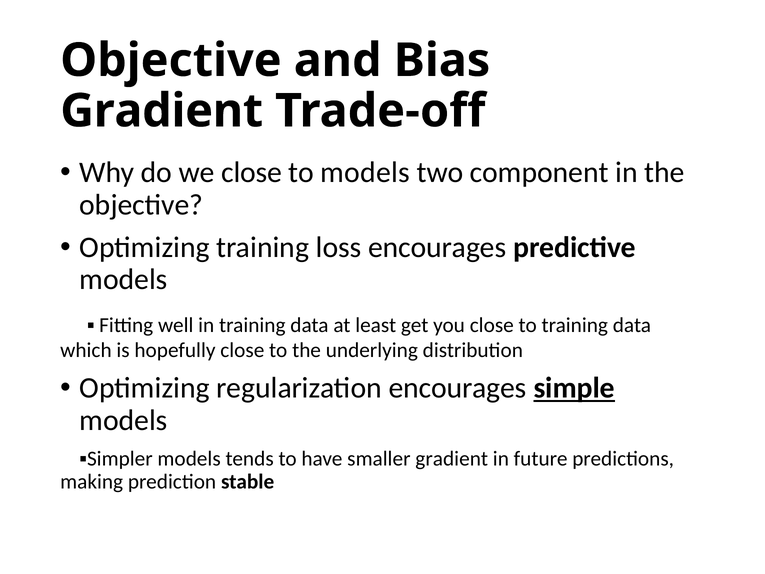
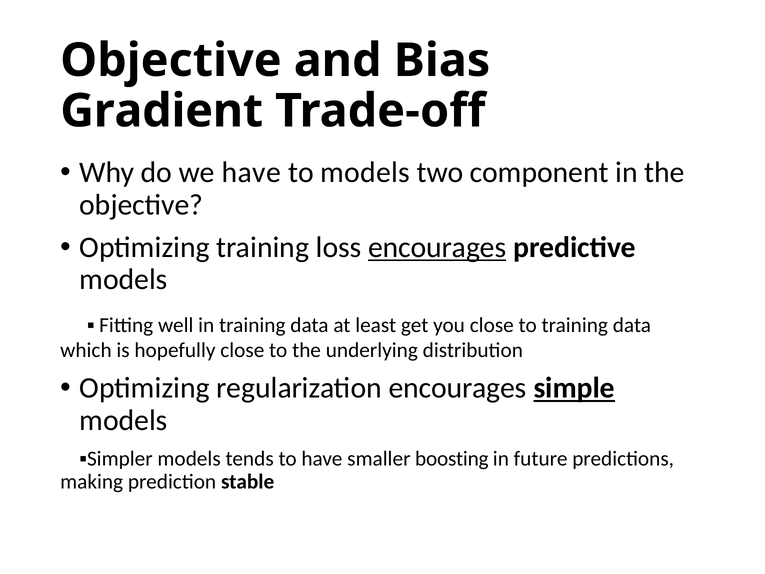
we close: close -> have (251, 172)
encourages underline: none -> present (437, 247)
smaller gradient: gradient -> boosting (452, 458)
